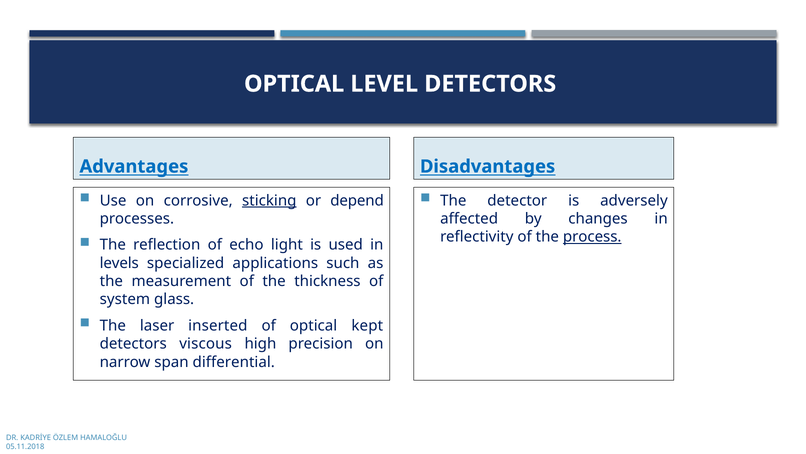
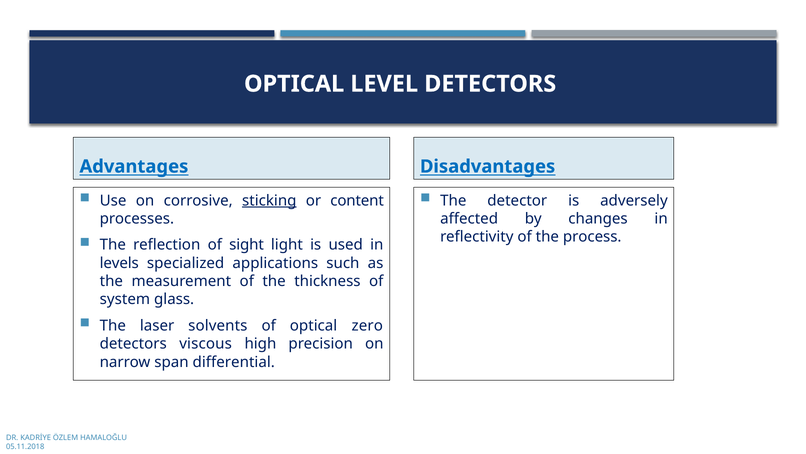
depend: depend -> content (357, 200)
process underline: present -> none (592, 237)
echo: echo -> sight (247, 245)
inserted: inserted -> solvents (218, 325)
kept: kept -> zero (367, 325)
